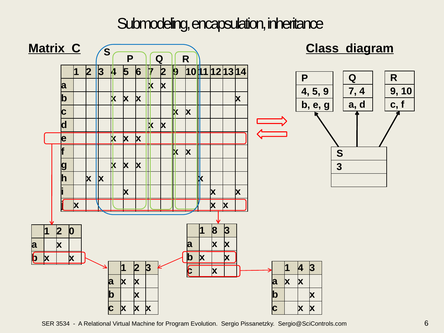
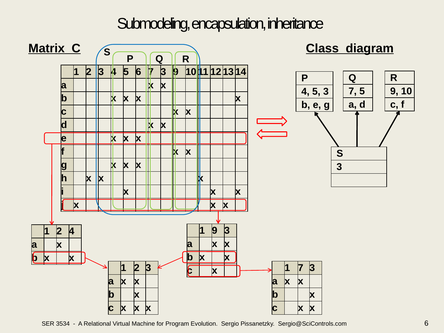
6 7 2: 2 -> 3 (163, 72)
7 4: 4 -> 5 (362, 91)
5 9: 9 -> 3 (326, 92)
1 8: 8 -> 9 (215, 231)
2 0: 0 -> 4 (72, 231)
1 4: 4 -> 7 (301, 268)
